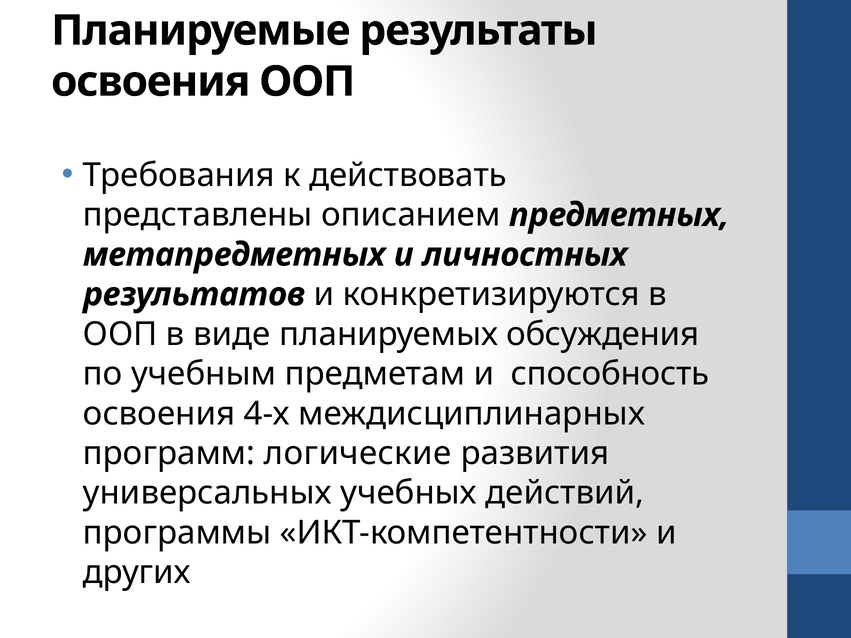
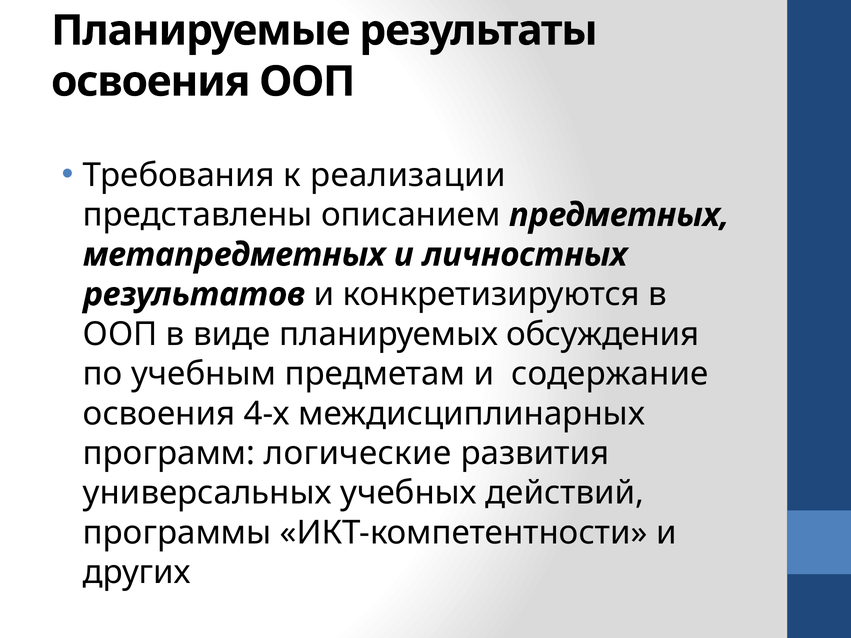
действовать: действовать -> реализации (408, 175)
способность: способность -> содержание (610, 374)
